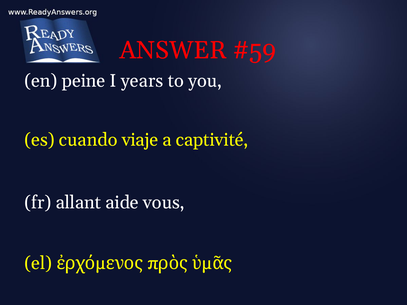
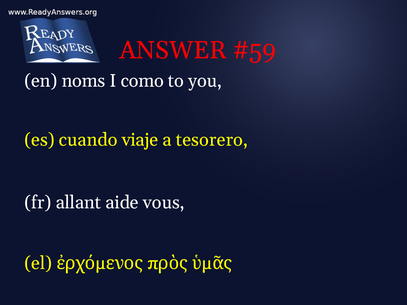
peine: peine -> noms (84, 81)
years: years -> como (142, 81)
captivité: captivité -> tesorero (212, 140)
